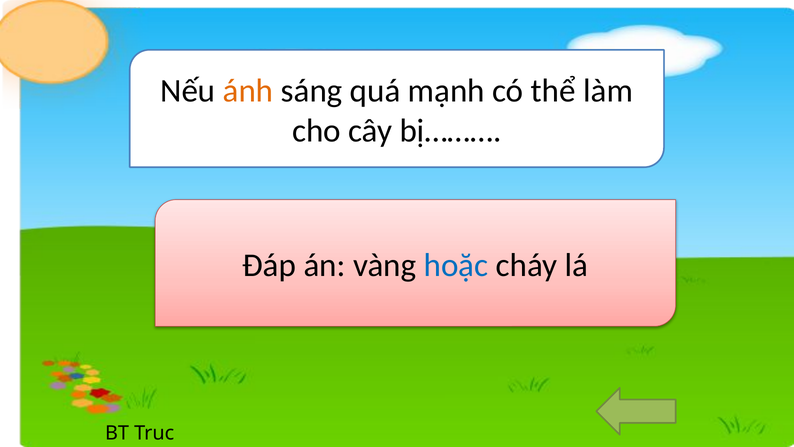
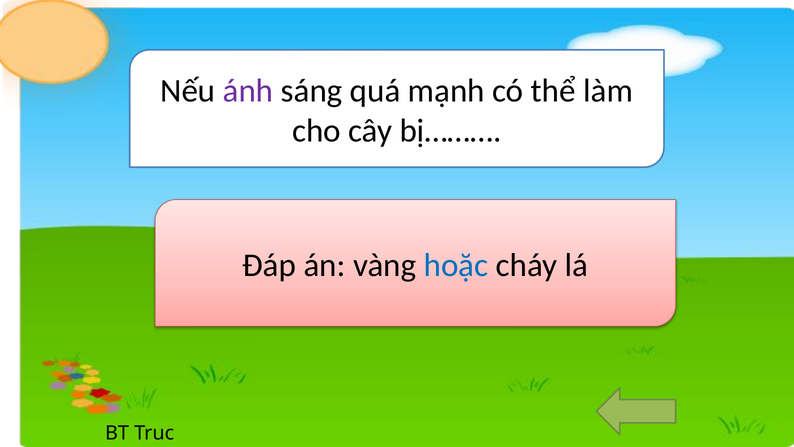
ánh colour: orange -> purple (248, 91)
